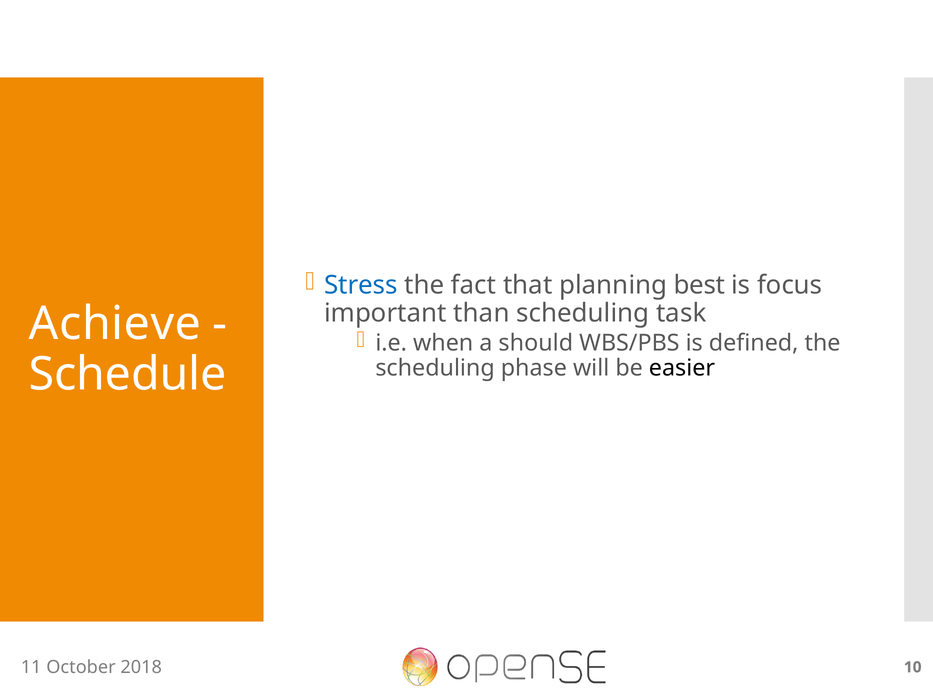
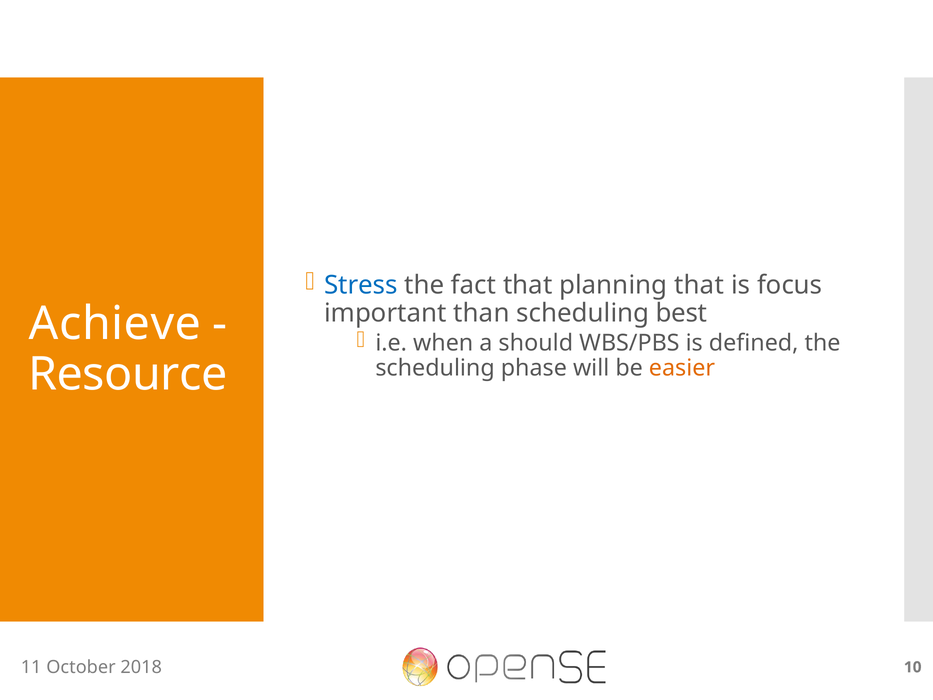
planning best: best -> that (699, 285)
task: task -> best (681, 313)
Schedule: Schedule -> Resource (128, 374)
easier colour: black -> orange (682, 368)
